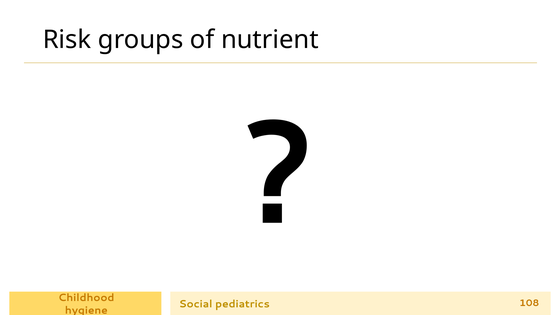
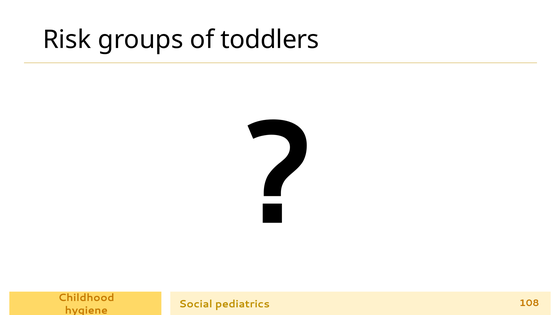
nutrient: nutrient -> toddlers (270, 40)
